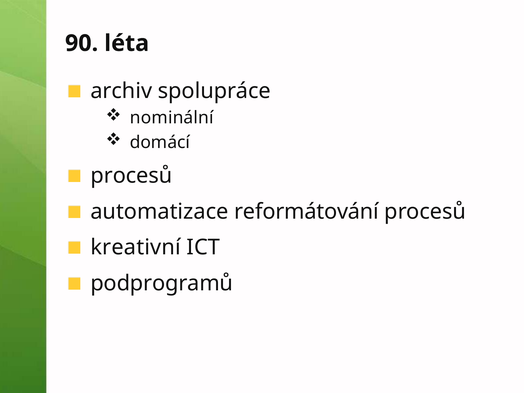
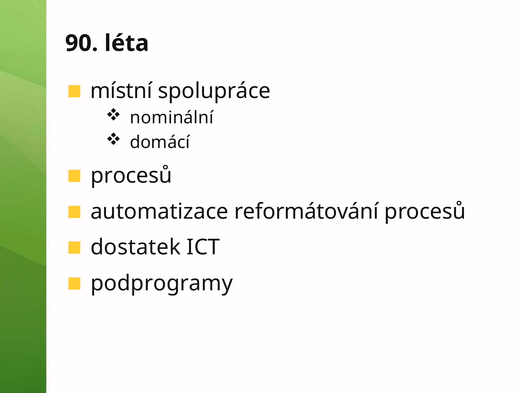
archiv: archiv -> místní (121, 91)
kreativní: kreativní -> dostatek (136, 247)
podprogramů: podprogramů -> podprogramy (162, 283)
